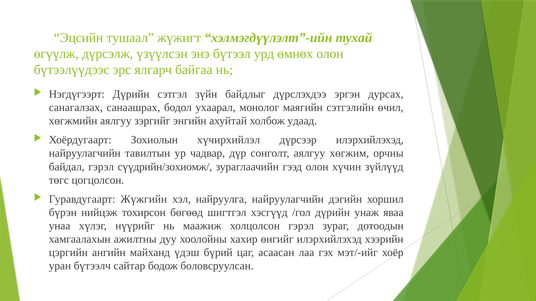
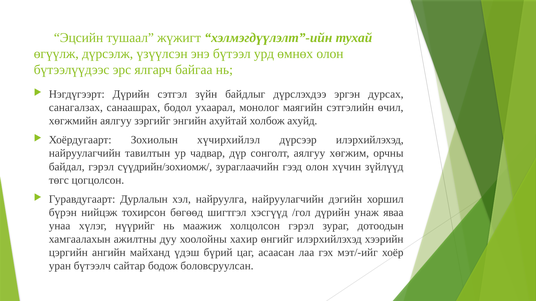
удаад: удаад -> ахуйд (302, 121)
Жүжгийн: Жүжгийн -> Дурлалын (144, 199)
